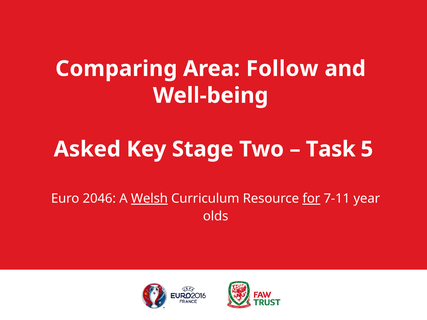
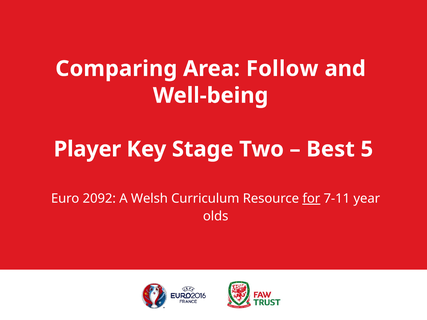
Asked: Asked -> Player (87, 149)
Task: Task -> Best (331, 149)
2046: 2046 -> 2092 (99, 199)
Welsh underline: present -> none (149, 199)
